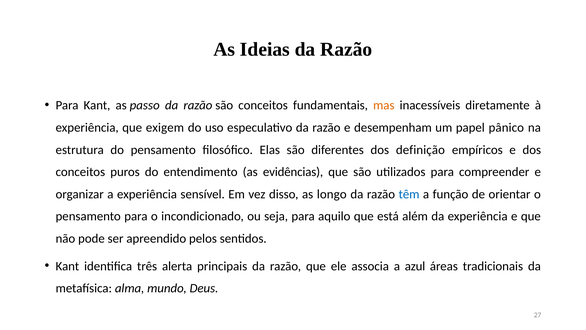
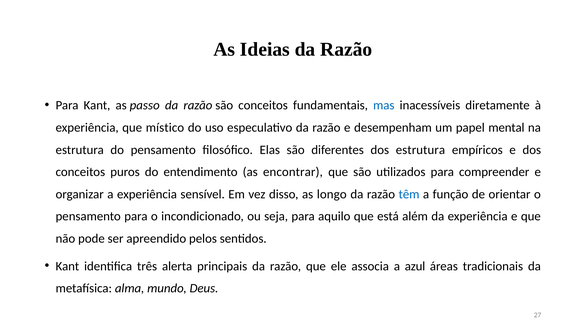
mas colour: orange -> blue (384, 105)
exigem: exigem -> místico (165, 127)
pânico: pânico -> mental (506, 127)
dos definição: definição -> estrutura (420, 150)
evidências: evidências -> encontrar (293, 172)
